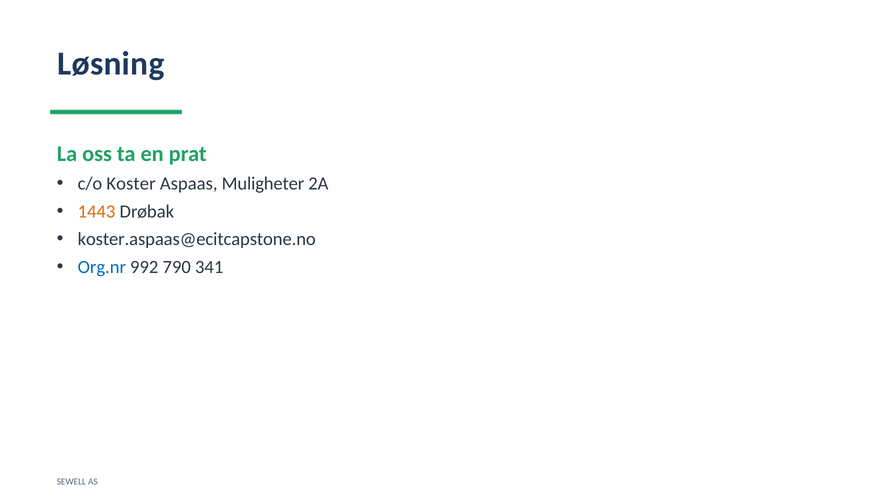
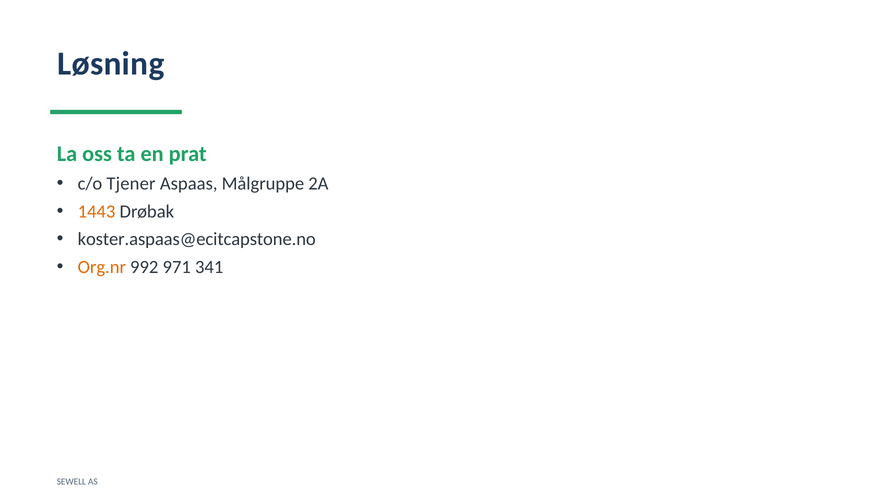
Koster: Koster -> Tjener (131, 183)
Muligheter: Muligheter -> Målgruppe (263, 183)
Org.nr colour: blue -> orange (102, 267)
790: 790 -> 971 (177, 267)
